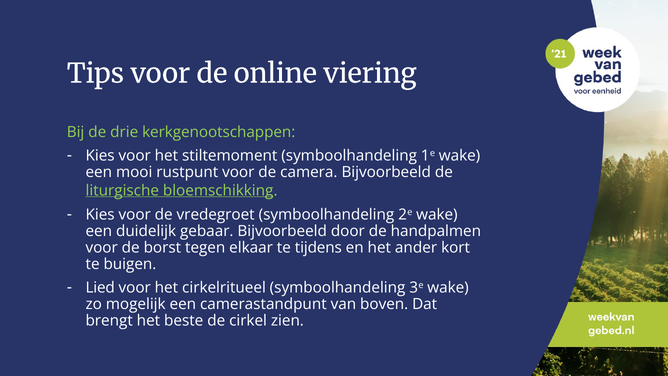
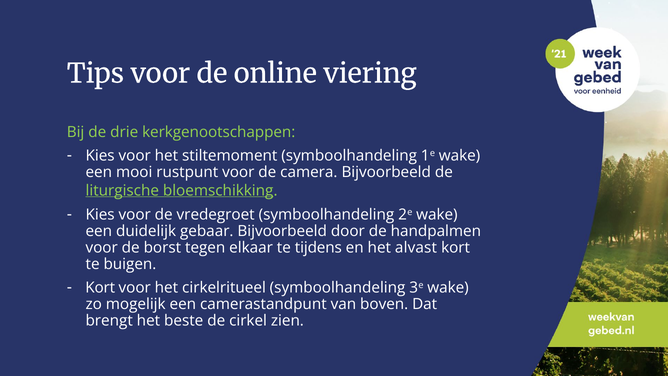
ander: ander -> alvast (416, 248)
Lied: Lied -> Kort (100, 288)
